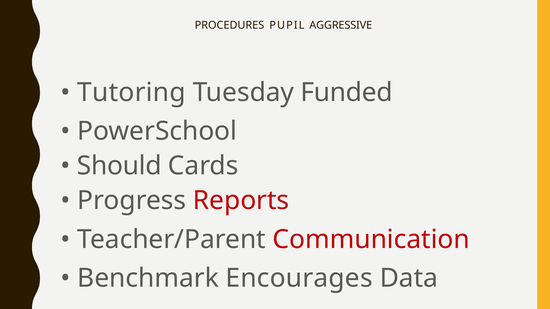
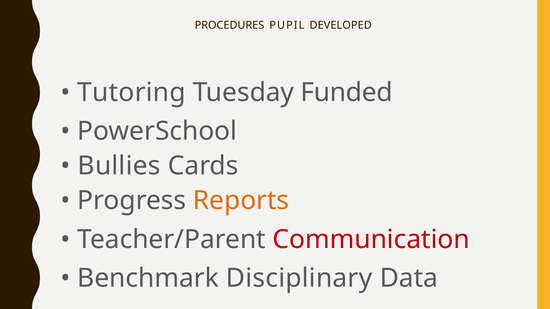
AGGRESSIVE: AGGRESSIVE -> DEVELOPED (341, 25)
Should: Should -> Bullies (119, 166)
Reports colour: red -> orange (241, 201)
Encourages: Encourages -> Disciplinary (299, 278)
